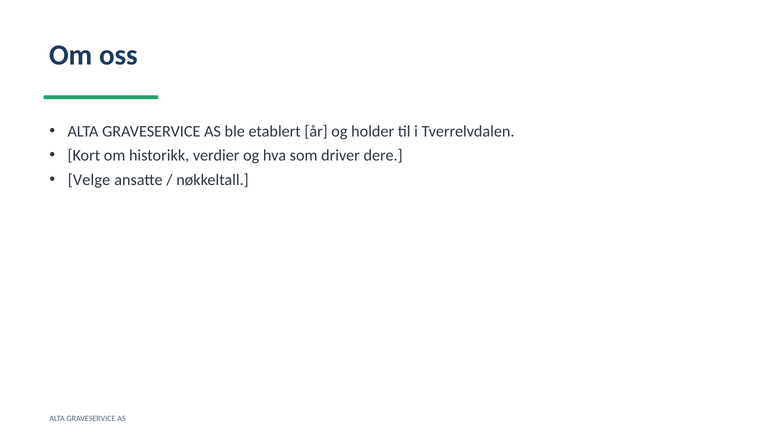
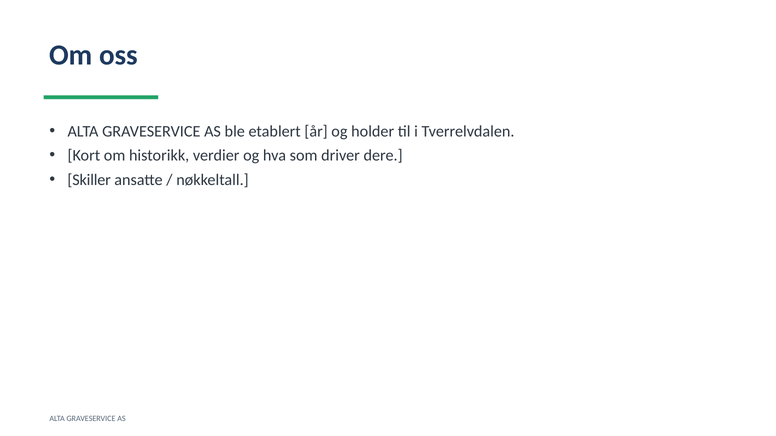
Velge: Velge -> Skiller (89, 180)
